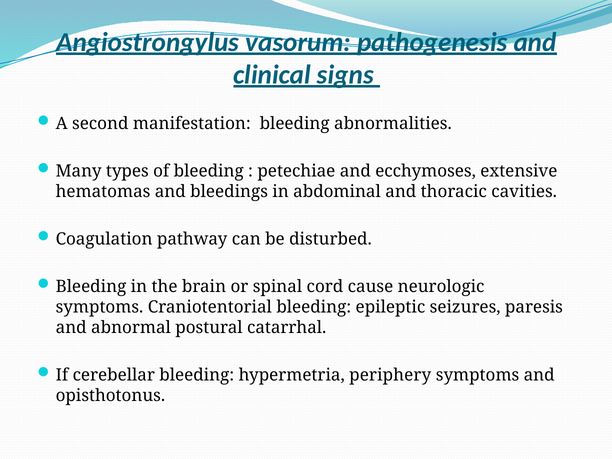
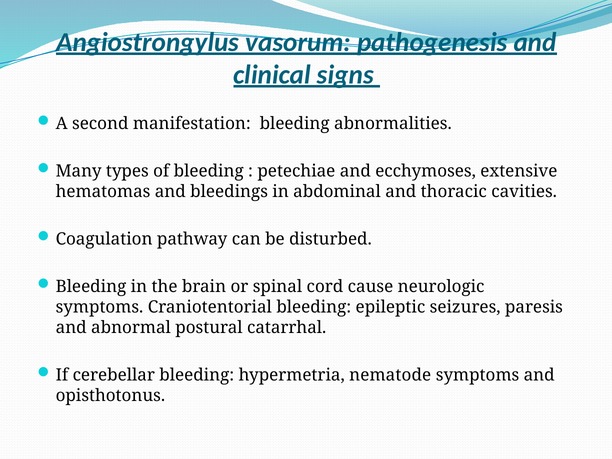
periphery: periphery -> nematode (390, 375)
